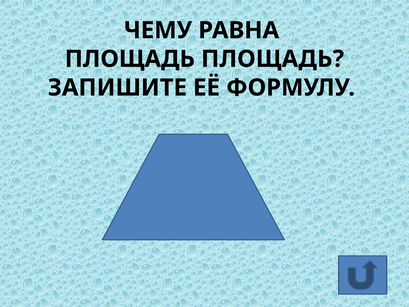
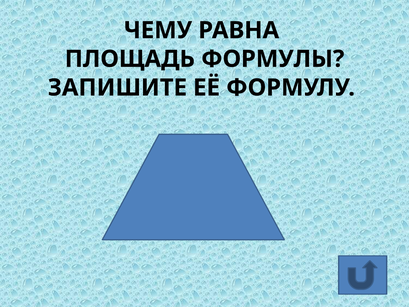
ПЛОЩАДЬ ПЛОЩАДЬ: ПЛОЩАДЬ -> ФОРМУЛЫ (273, 59)
